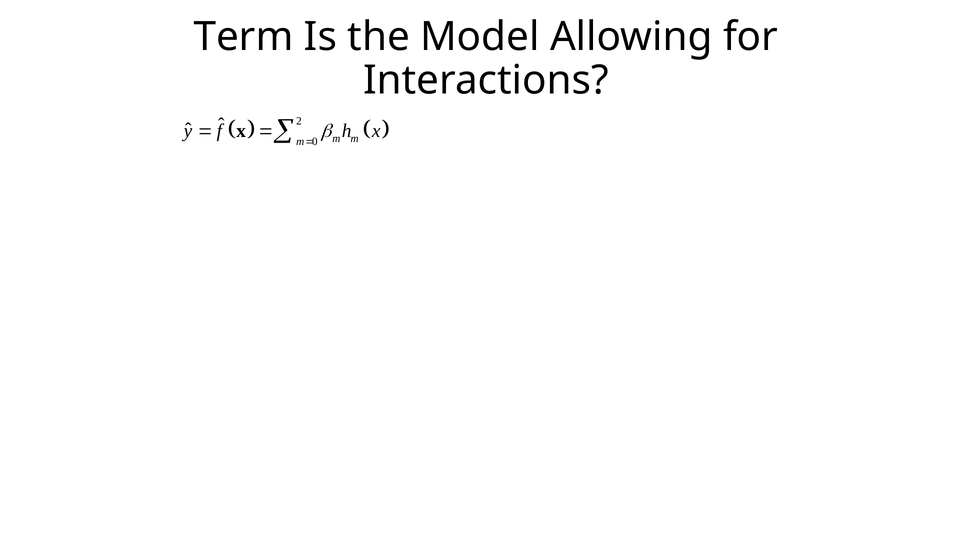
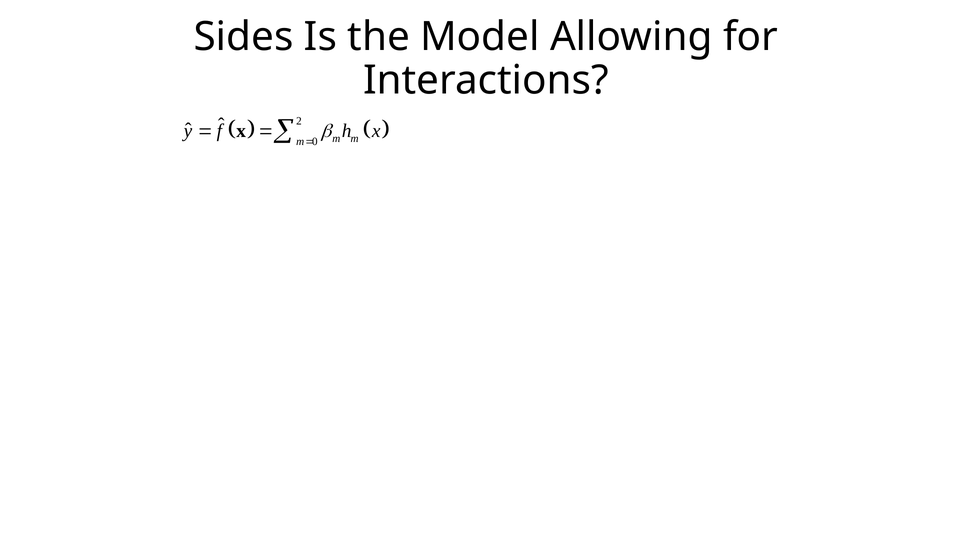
Term: Term -> Sides (243, 37)
